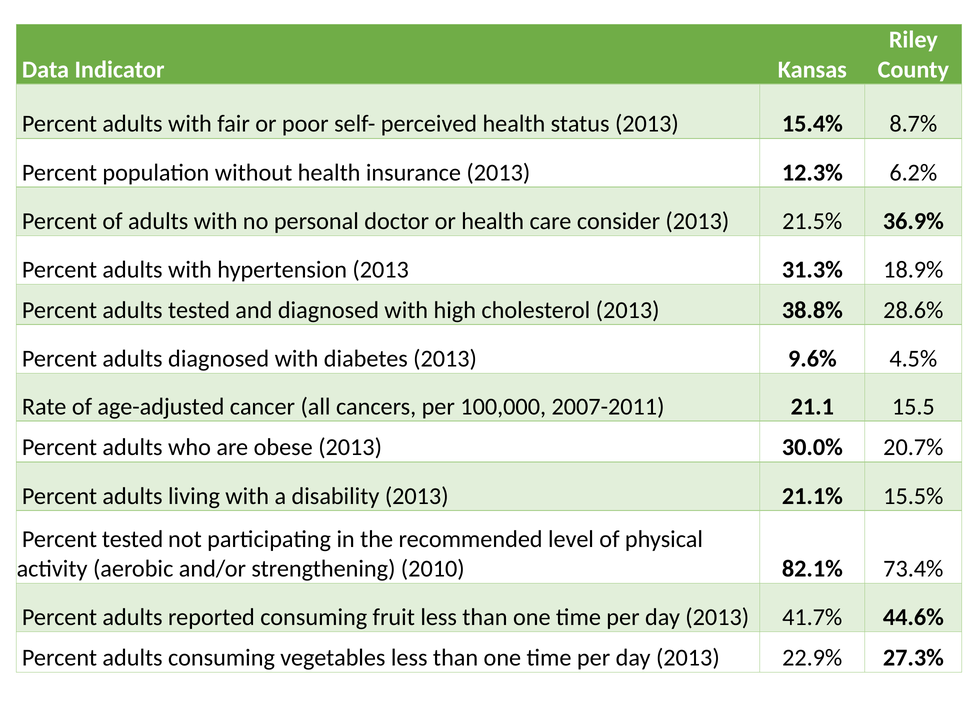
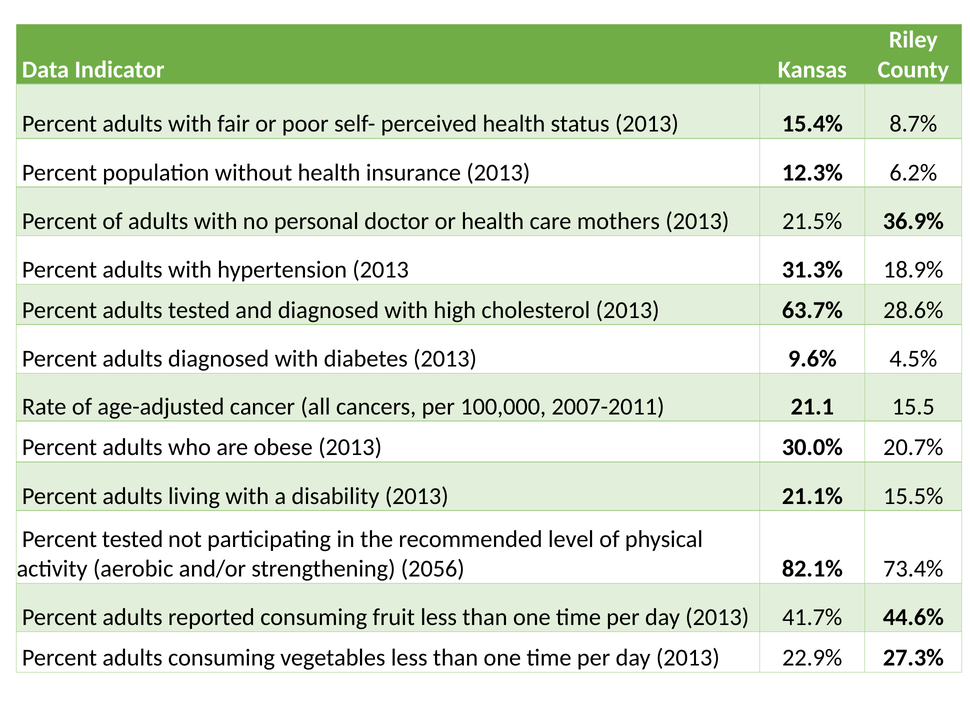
consider: consider -> mothers (618, 221)
38.8%: 38.8% -> 63.7% (812, 310)
2010: 2010 -> 2056 (433, 568)
